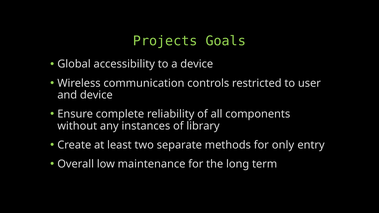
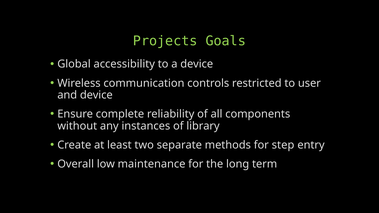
only: only -> step (283, 145)
